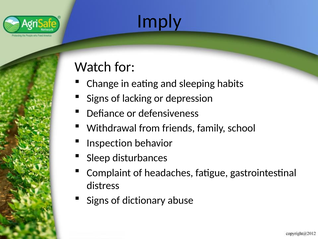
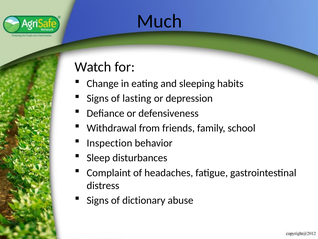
Imply: Imply -> Much (159, 21)
lacking: lacking -> lasting (137, 98)
